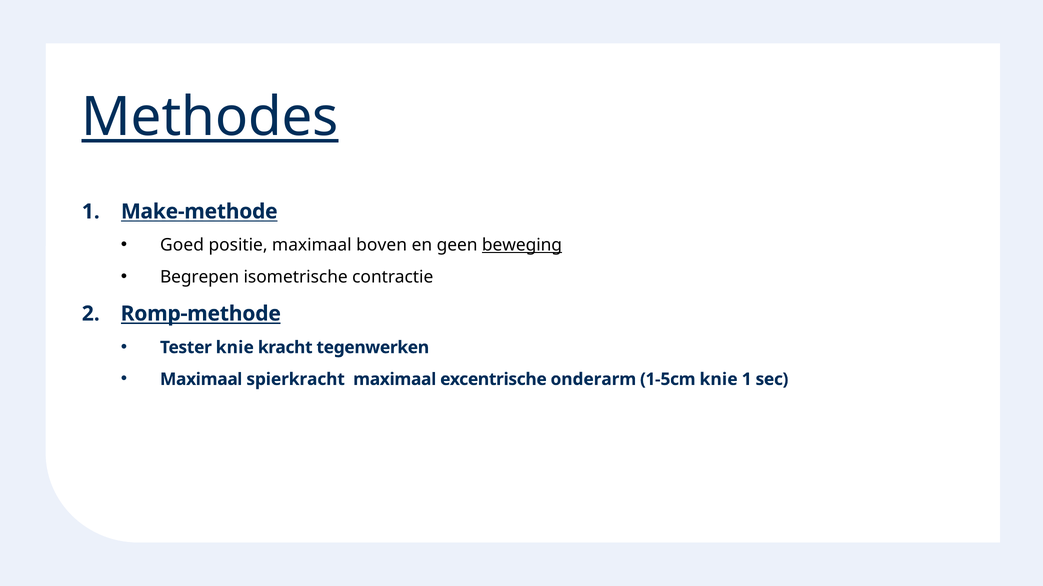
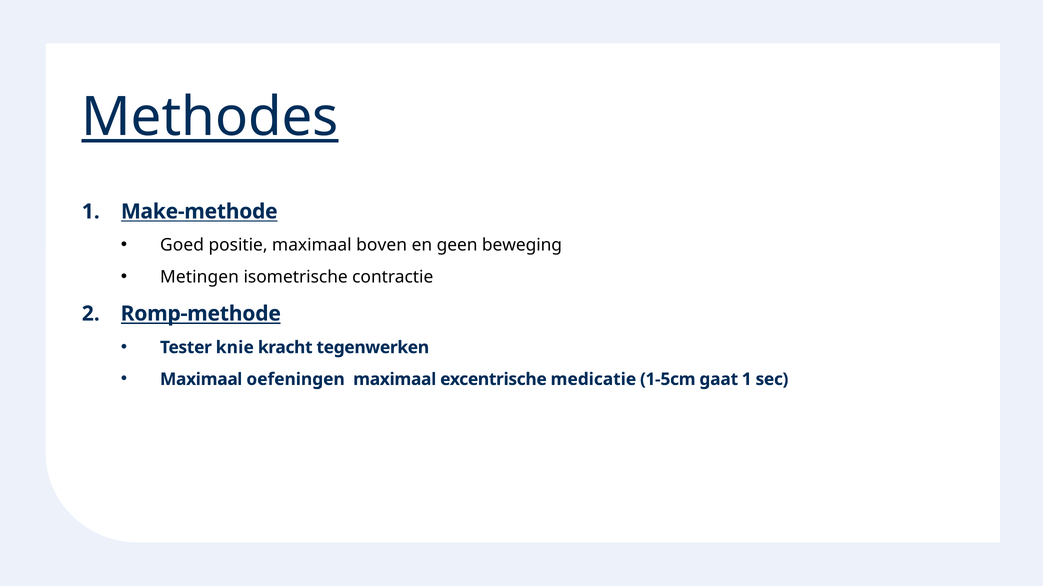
beweging underline: present -> none (522, 246)
Begrepen: Begrepen -> Metingen (200, 277)
spierkracht: spierkracht -> oefeningen (296, 380)
onderarm: onderarm -> medicatie (593, 380)
1-5cm knie: knie -> gaat (719, 380)
